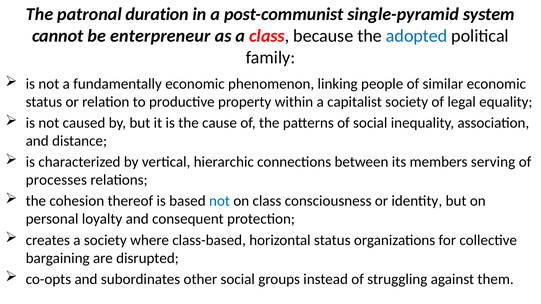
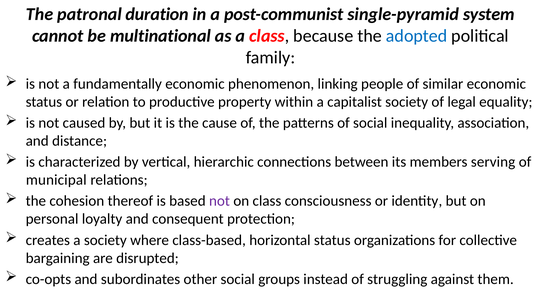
enterpreneur: enterpreneur -> multinational (160, 36)
processes: processes -> municipal (56, 180)
not colour: blue -> purple (219, 201)
